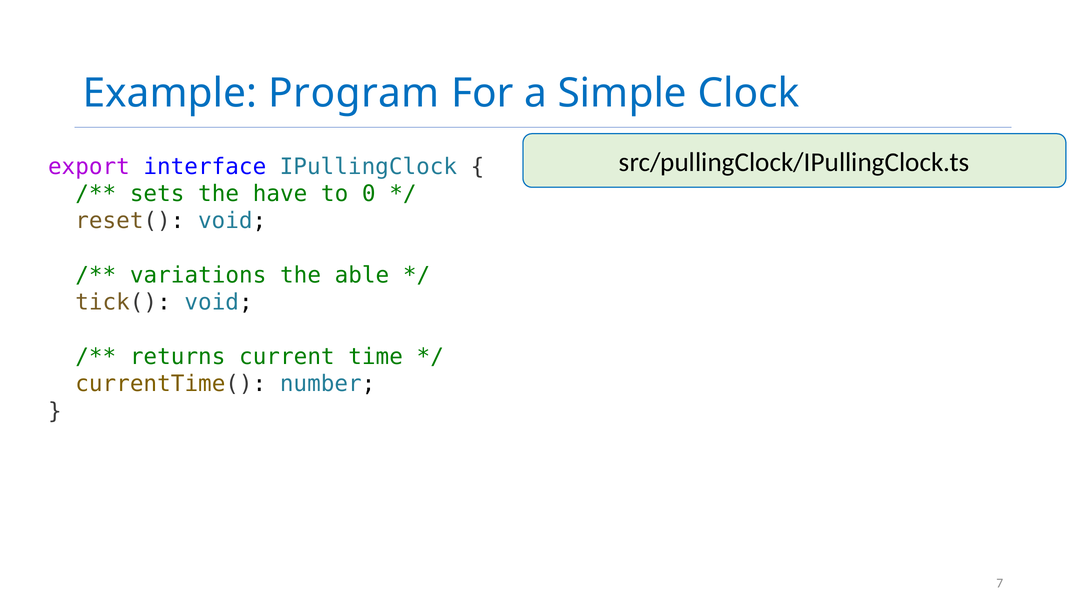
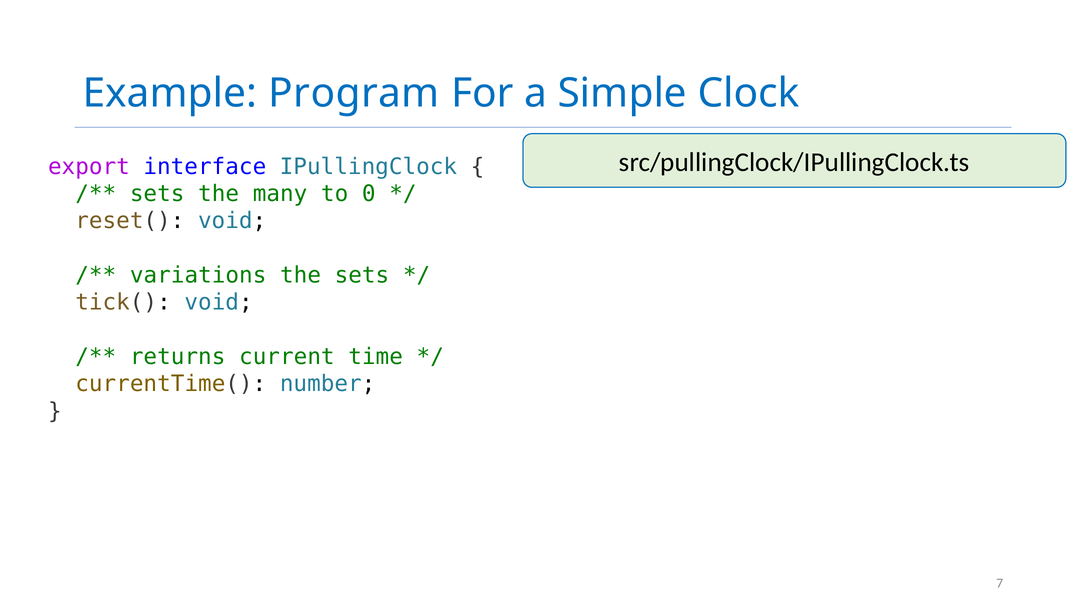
have: have -> many (280, 194)
the able: able -> sets (362, 275)
